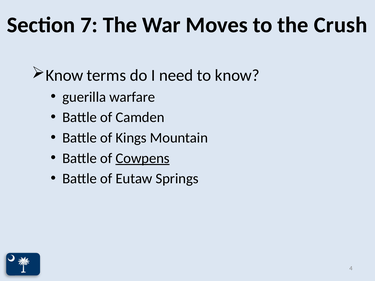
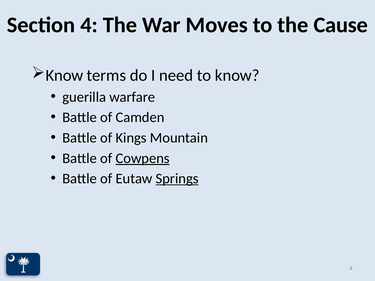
Section 7: 7 -> 4 (89, 25)
Crush: Crush -> Cause (341, 25)
Springs underline: none -> present (177, 179)
